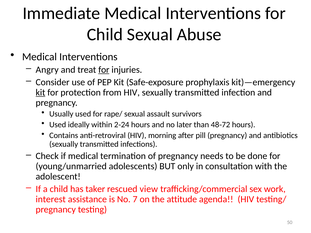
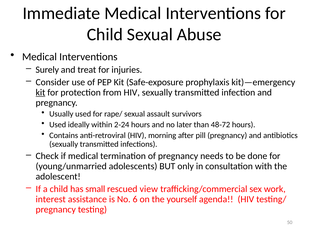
Angry: Angry -> Surely (47, 70)
for underline: present -> none (104, 70)
taker: taker -> small (95, 189)
7: 7 -> 6 (135, 199)
attitude: attitude -> yourself (182, 199)
